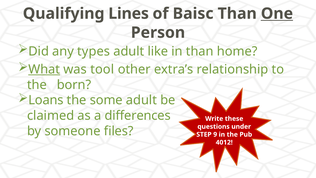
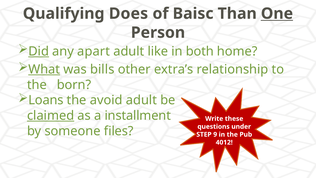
Lines: Lines -> Does (128, 14)
Did underline: none -> present (39, 51)
types: types -> apart (94, 51)
in than: than -> both (200, 51)
tool: tool -> bills (102, 69)
some: some -> avoid (106, 100)
claimed underline: none -> present (51, 115)
differences: differences -> installment (138, 115)
